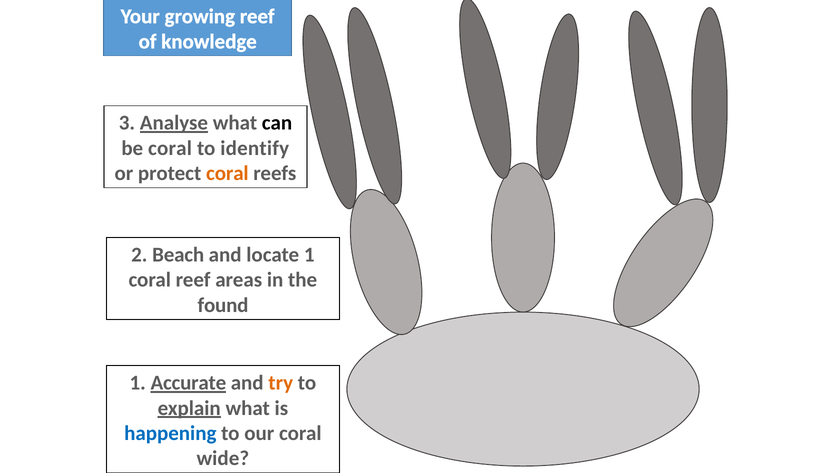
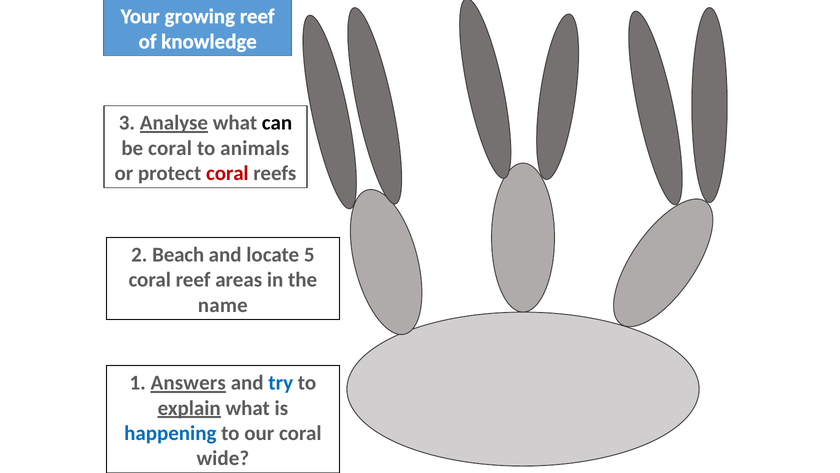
identify: identify -> animals (255, 148)
coral colour: orange -> red (227, 173)
locate 1: 1 -> 5 (309, 255)
found: found -> name (223, 305)
Accurate: Accurate -> Answers (188, 382)
try colour: orange -> blue (281, 382)
